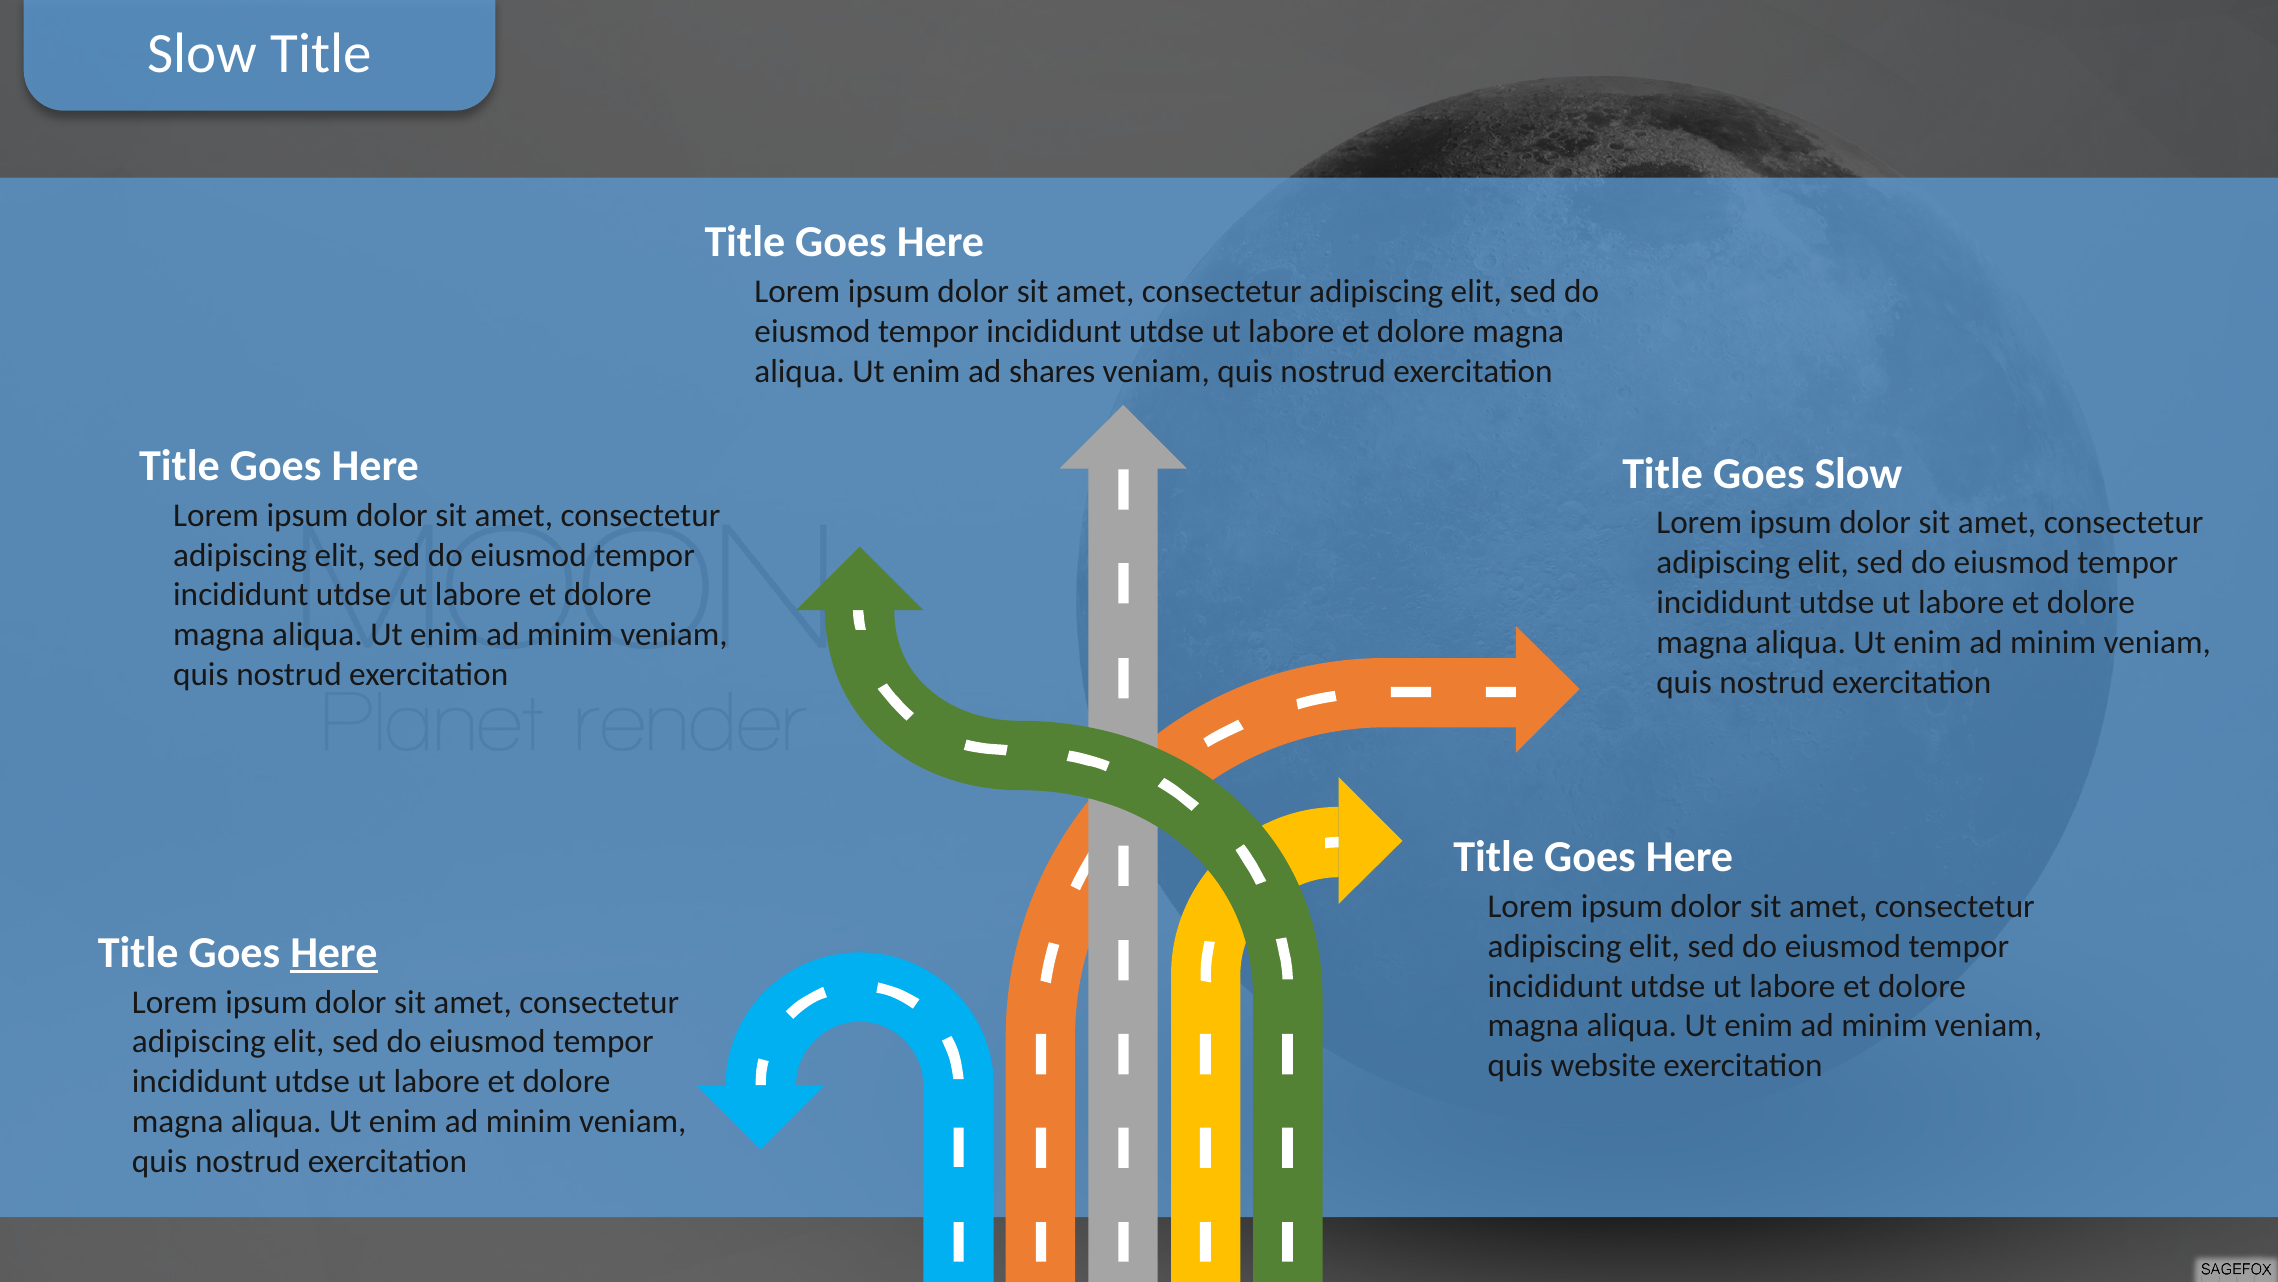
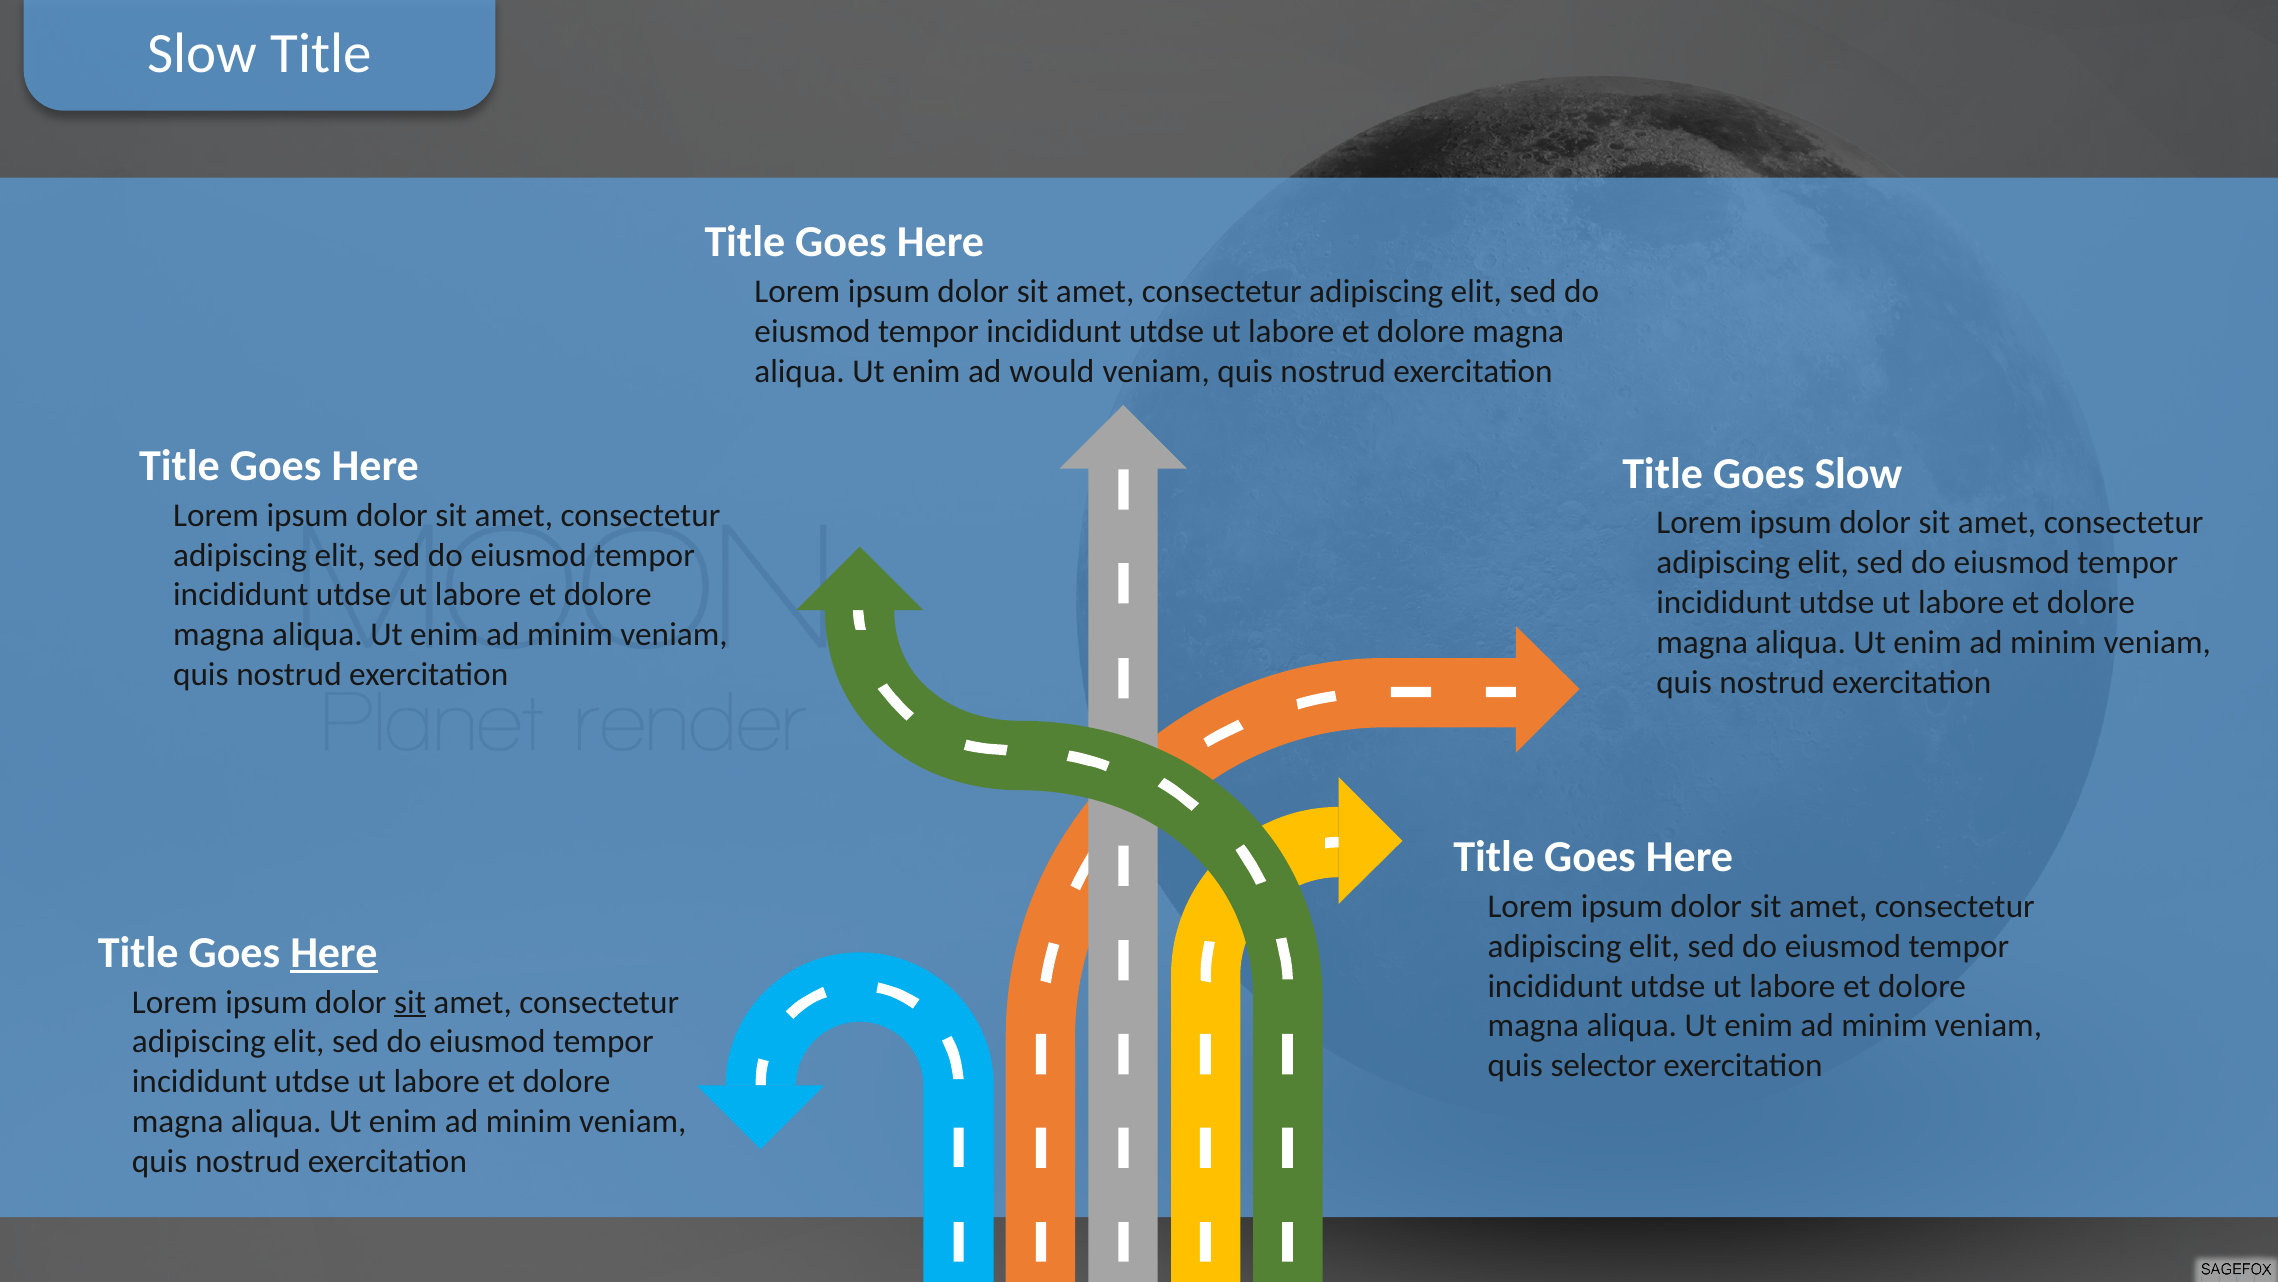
shares: shares -> would (1052, 371)
sit underline: none -> present (410, 1002)
website: website -> selector (1603, 1065)
